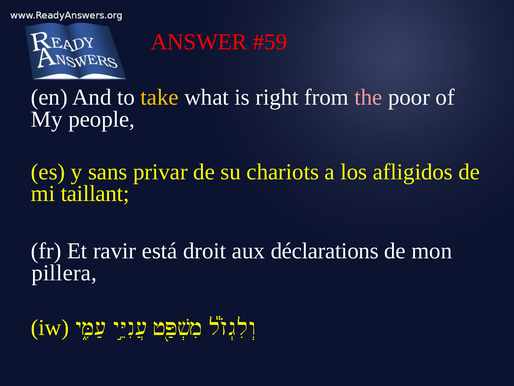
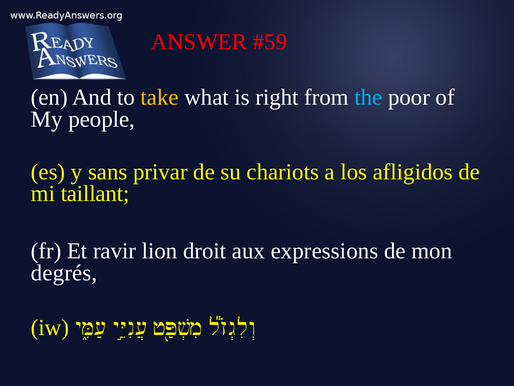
the colour: pink -> light blue (368, 97)
está: está -> lion (160, 251)
déclarations: déclarations -> expressions (325, 251)
pillera: pillera -> degrés (64, 273)
